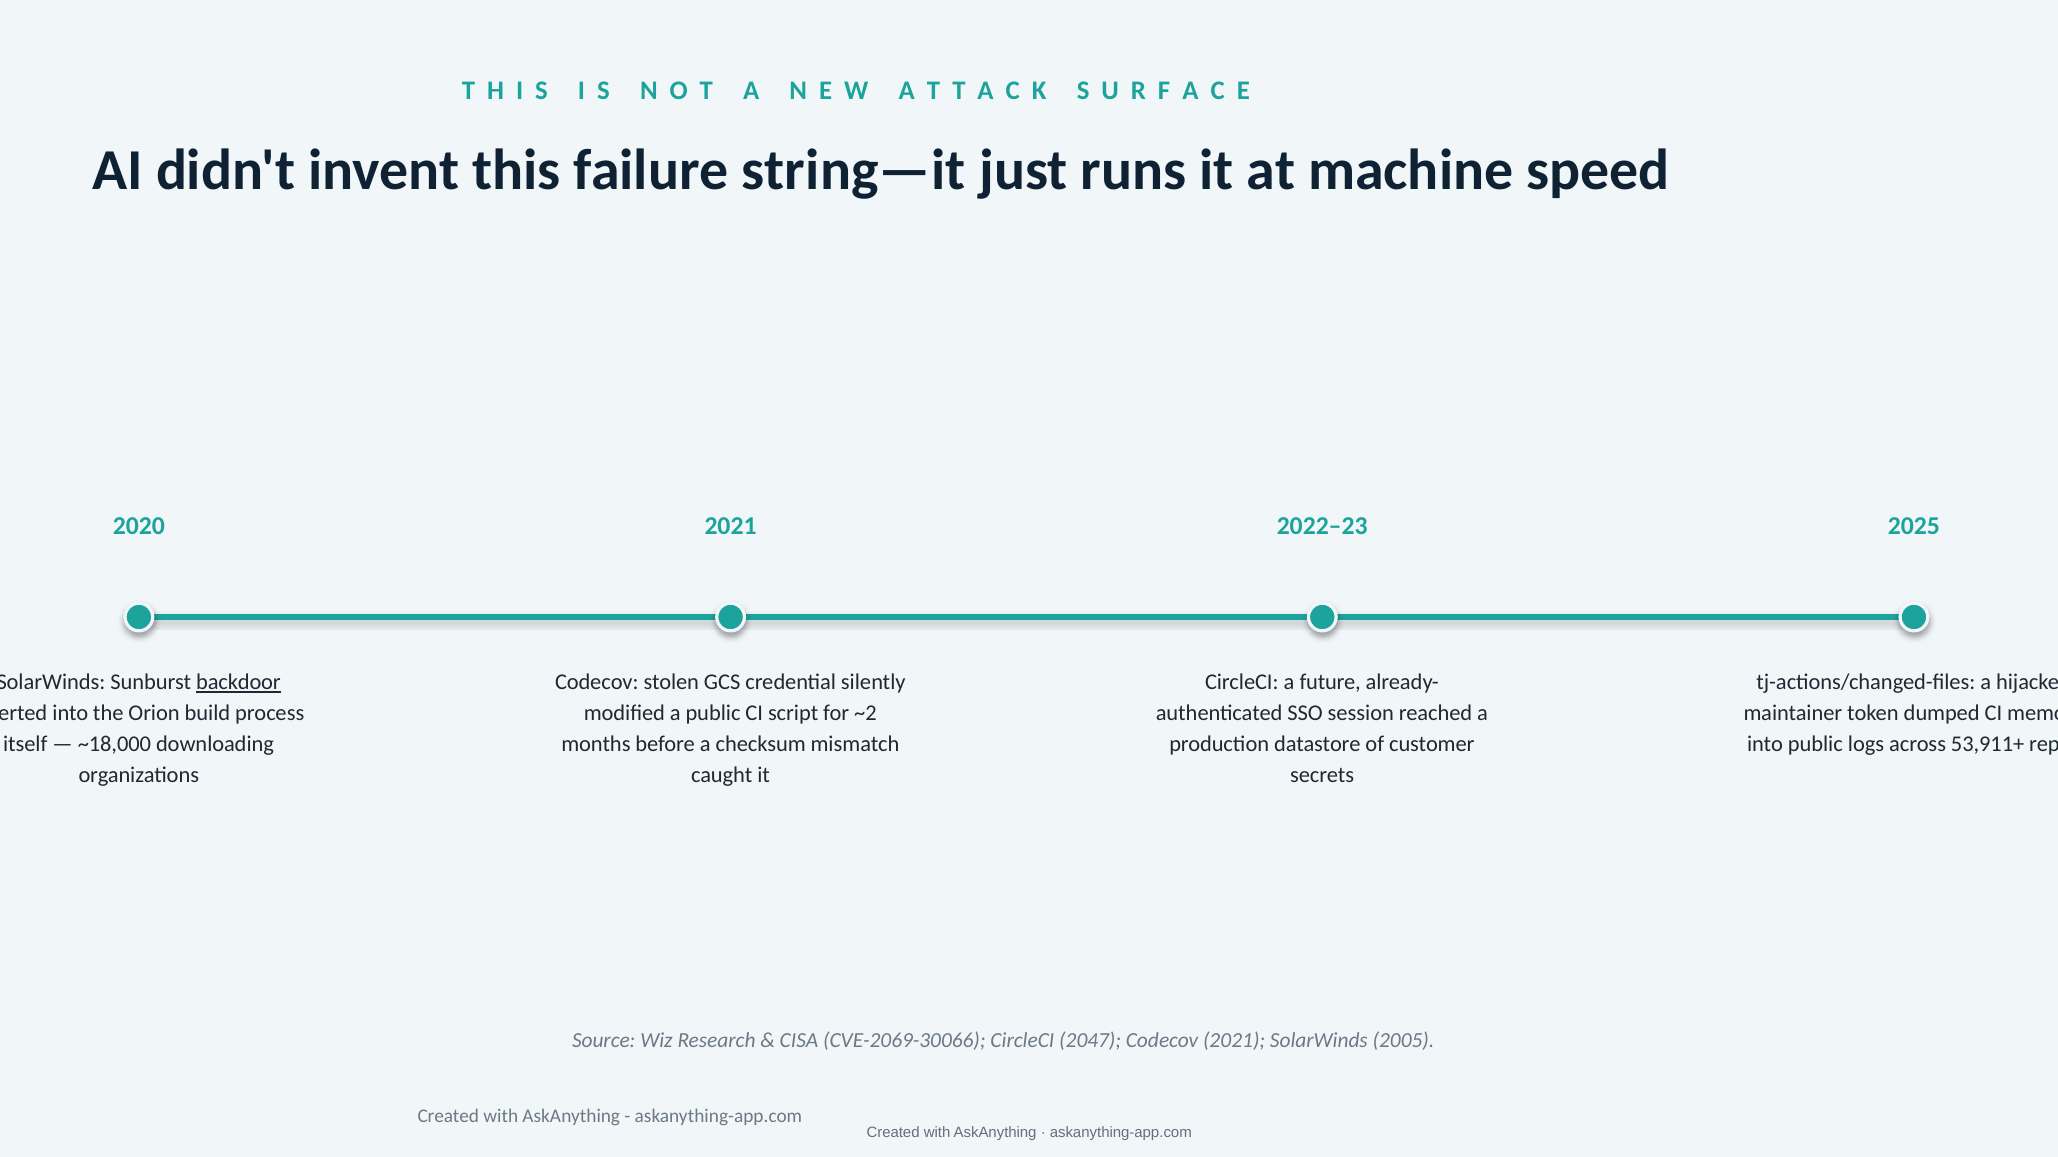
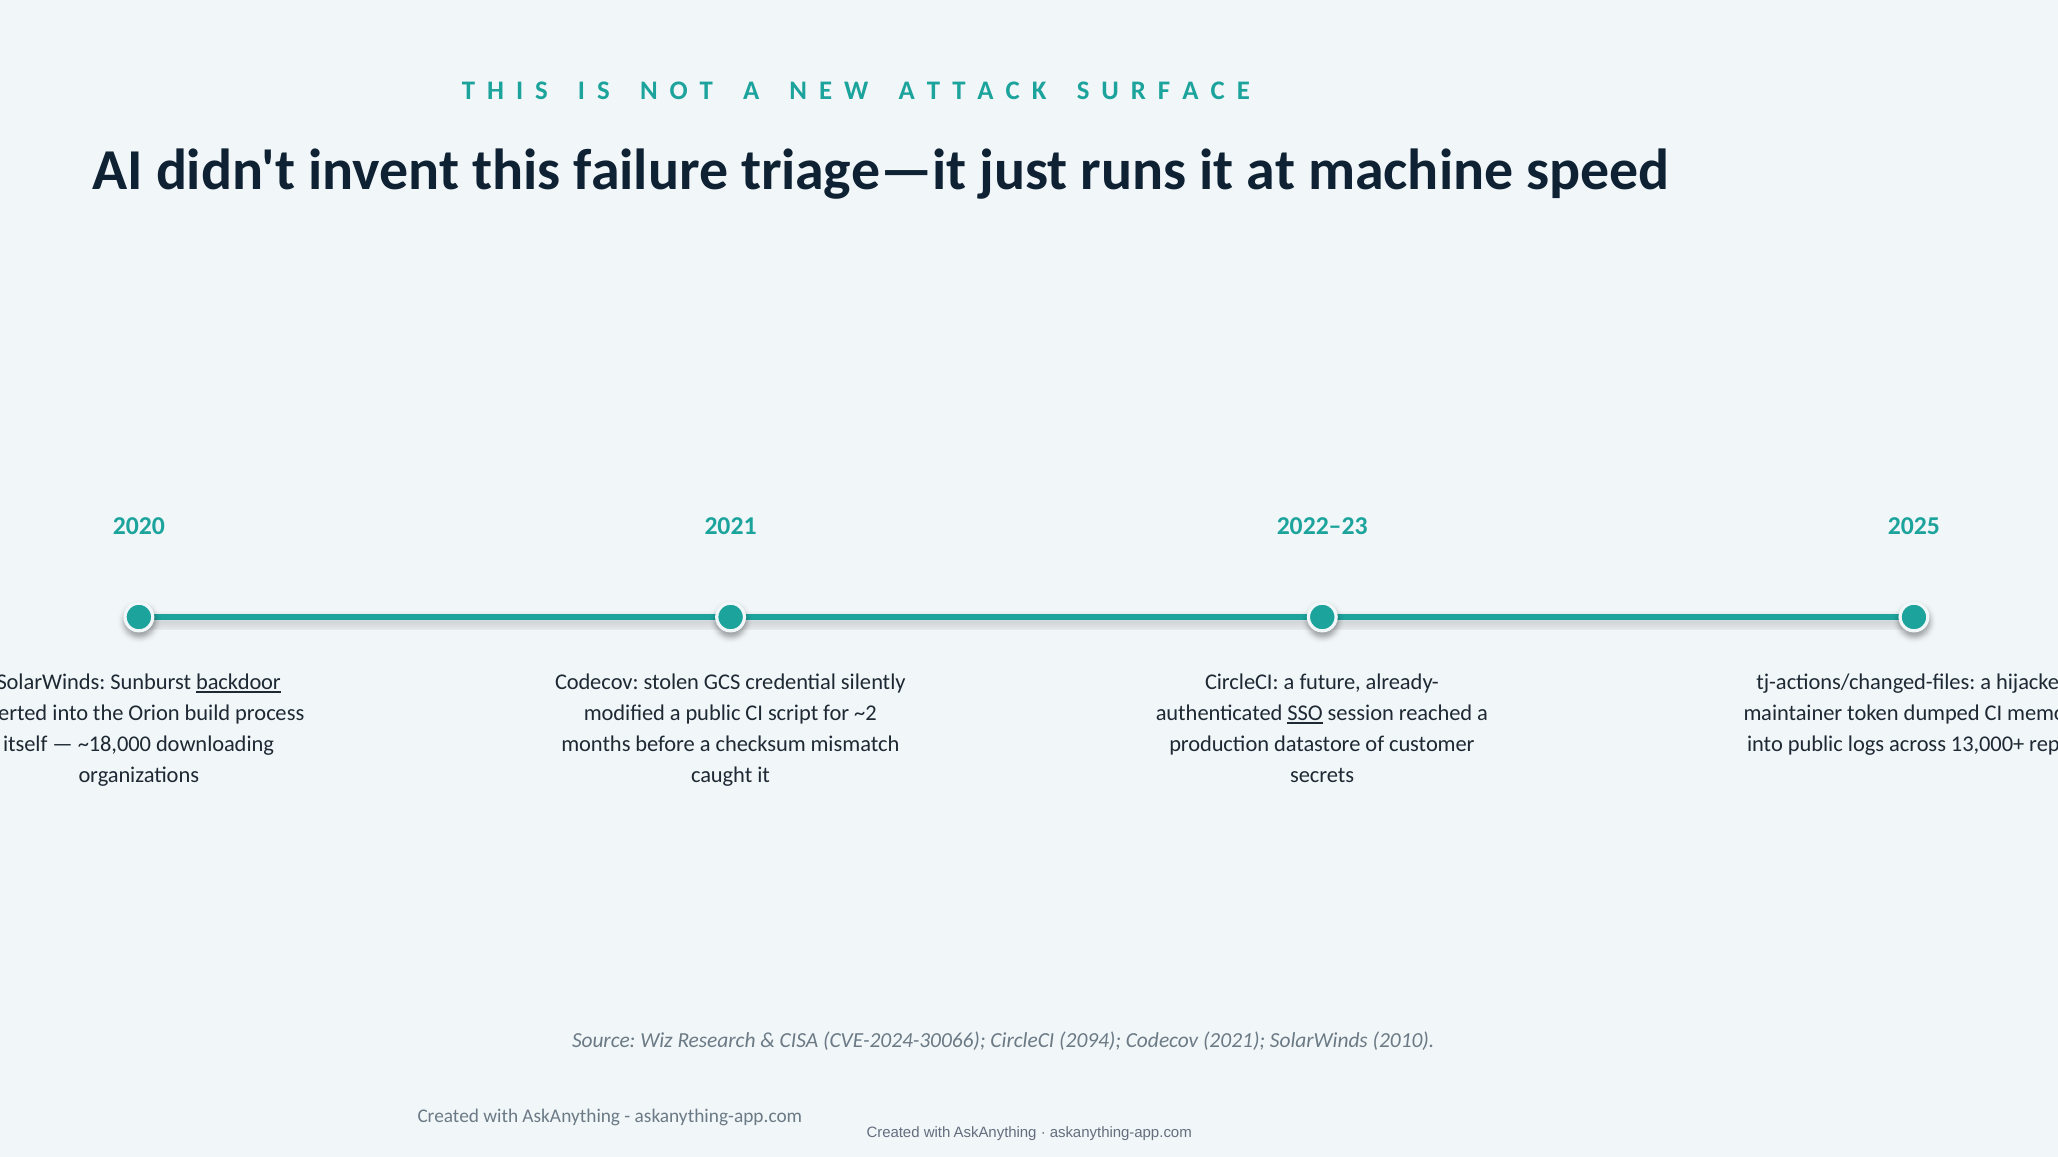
string—it: string—it -> triage—it (854, 171)
SSO underline: none -> present (1305, 714)
53,911+: 53,911+ -> 13,000+ (1988, 745)
CVE-2069-30066: CVE-2069-30066 -> CVE-2024-30066 (904, 1041)
2047: 2047 -> 2094 (1090, 1041)
2005: 2005 -> 2010 (1403, 1041)
